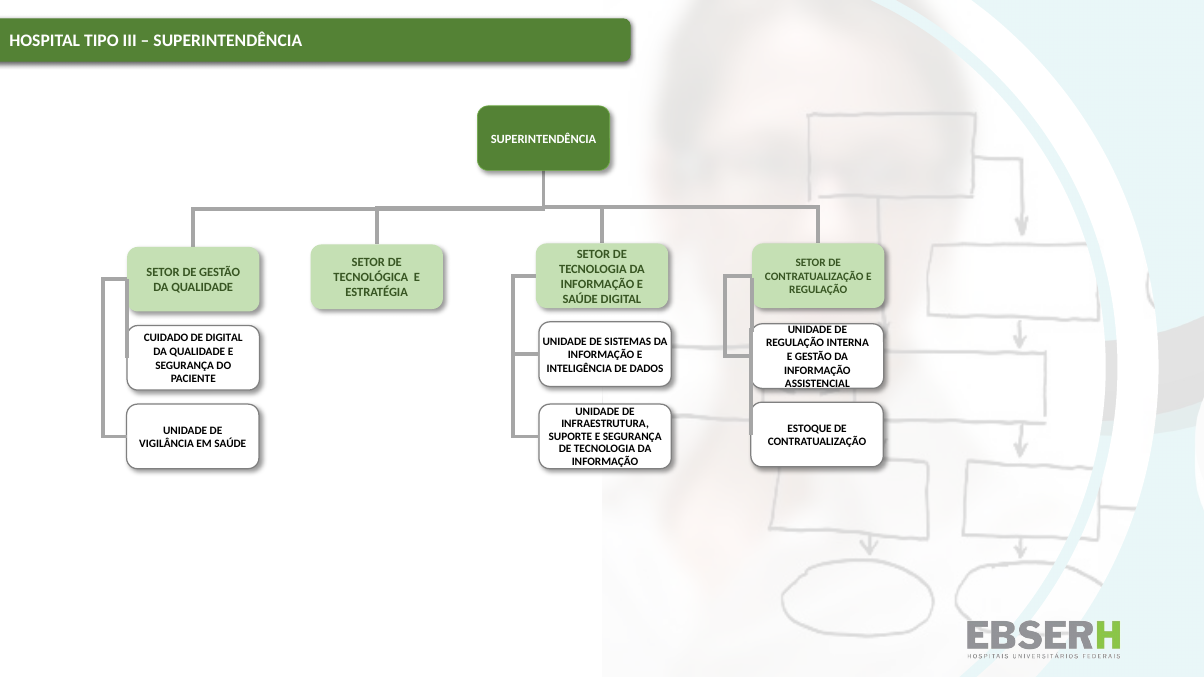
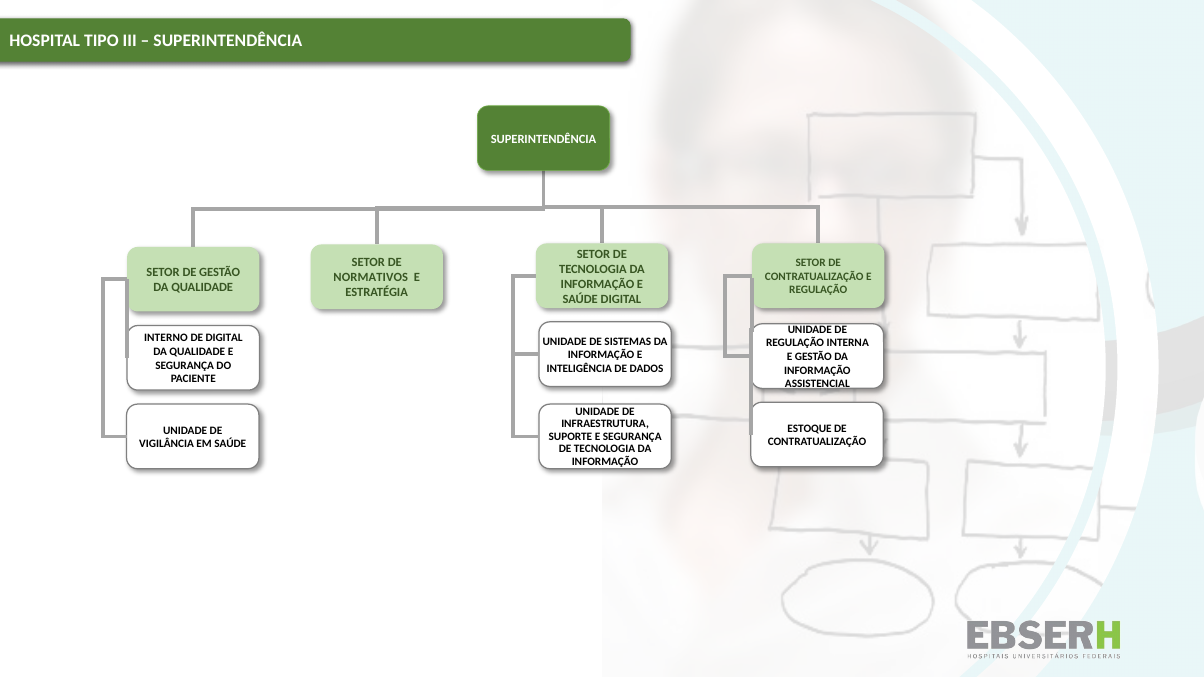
TECNOLÓGICA: TECNOLÓGICA -> NORMATIVOS (371, 278)
CUIDADO: CUIDADO -> INTERNO (166, 338)
